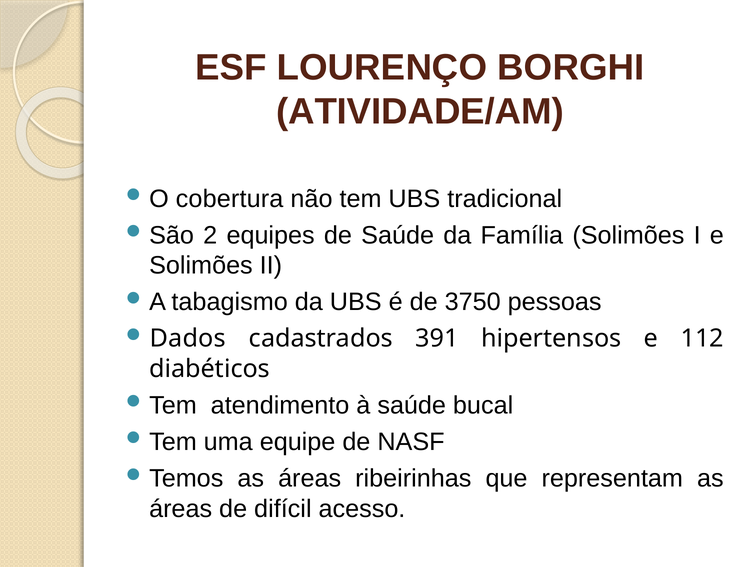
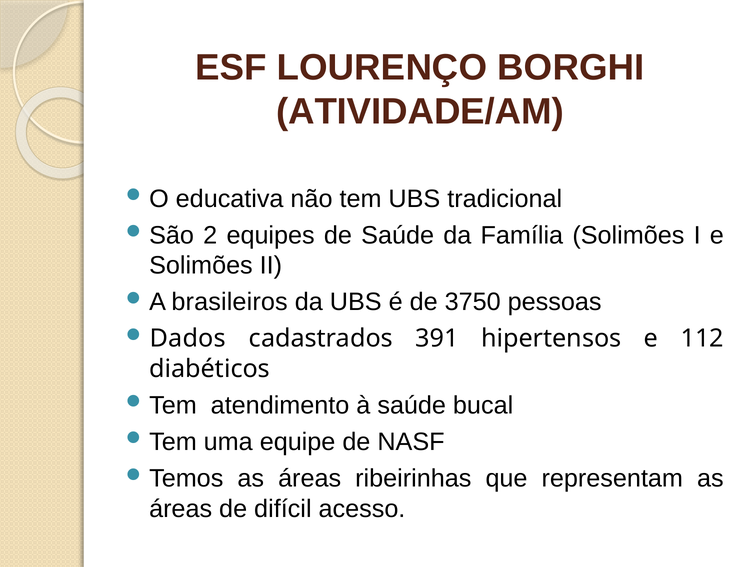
cobertura: cobertura -> educativa (230, 199)
tabagismo: tabagismo -> brasileiros (230, 302)
